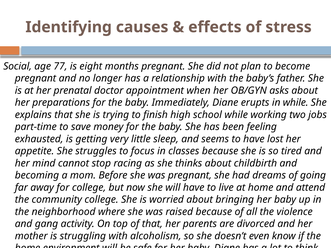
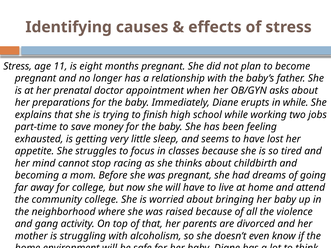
Social: Social -> Stress (18, 66)
77: 77 -> 11 (60, 66)
